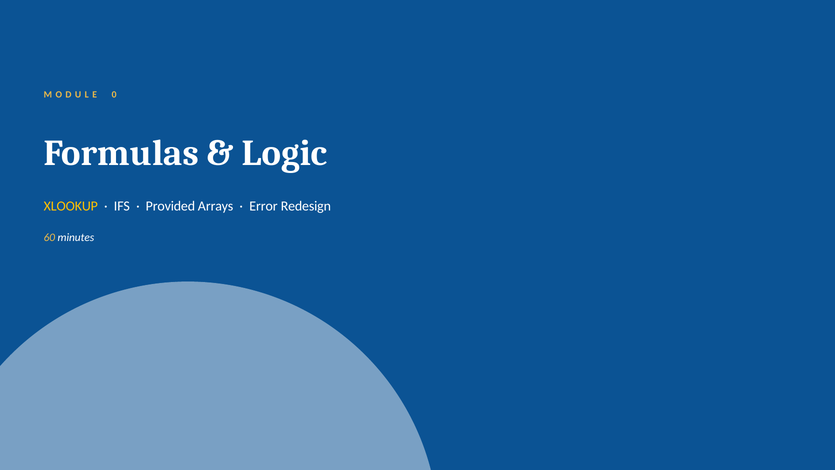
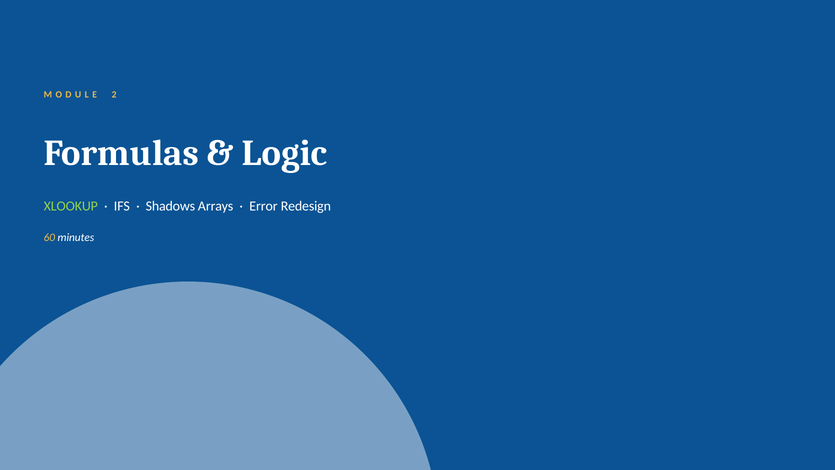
0: 0 -> 2 (114, 95)
XLOOKUP colour: yellow -> light green (71, 206)
Provided: Provided -> Shadows (170, 206)
